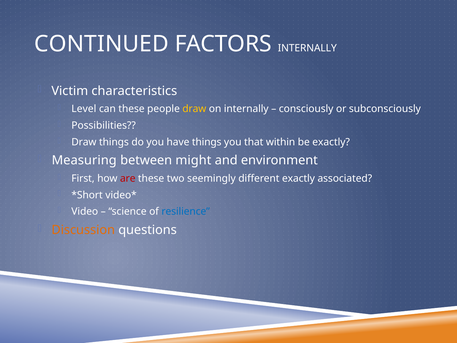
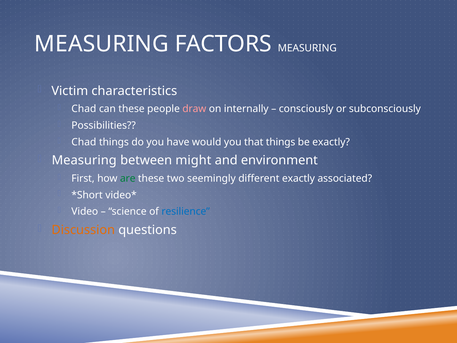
CONTINUED: CONTINUED -> MEASURING (102, 44)
FACTORS INTERNALLY: INTERNALLY -> MEASURING (307, 48)
Level: Level -> Chad (84, 109)
draw colour: yellow -> pink (194, 109)
Draw: Draw -> Chad (84, 142)
have things: things -> would (207, 142)
that within: within -> things (281, 142)
are colour: red -> green (128, 178)
